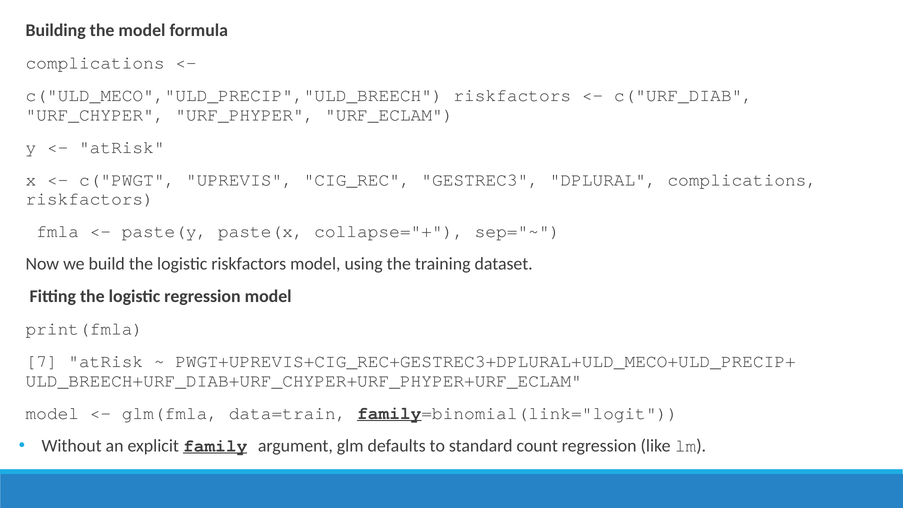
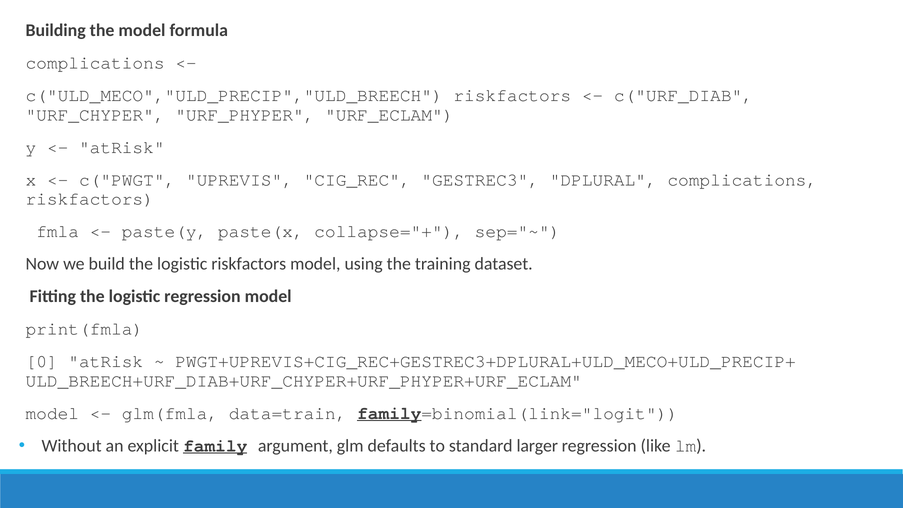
7: 7 -> 0 (42, 361)
count: count -> larger (537, 446)
